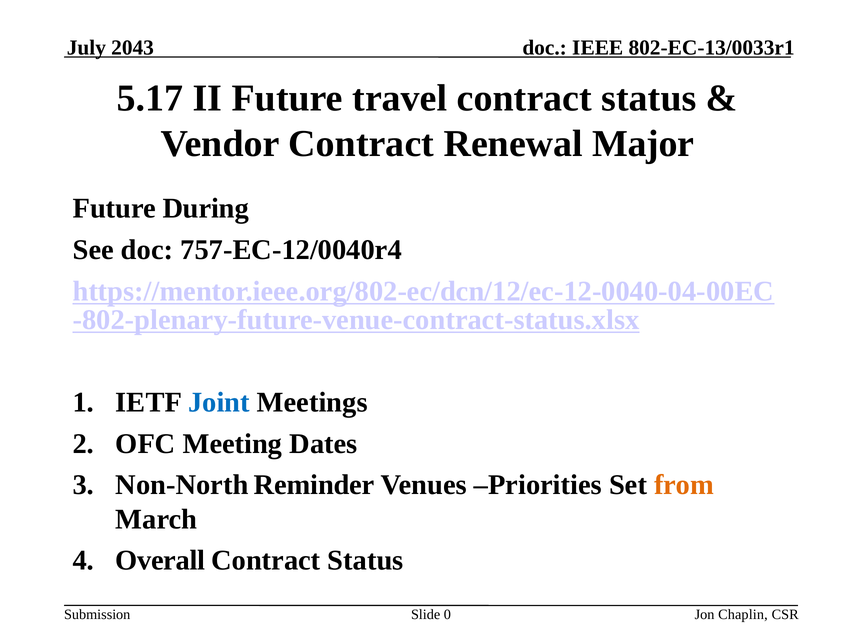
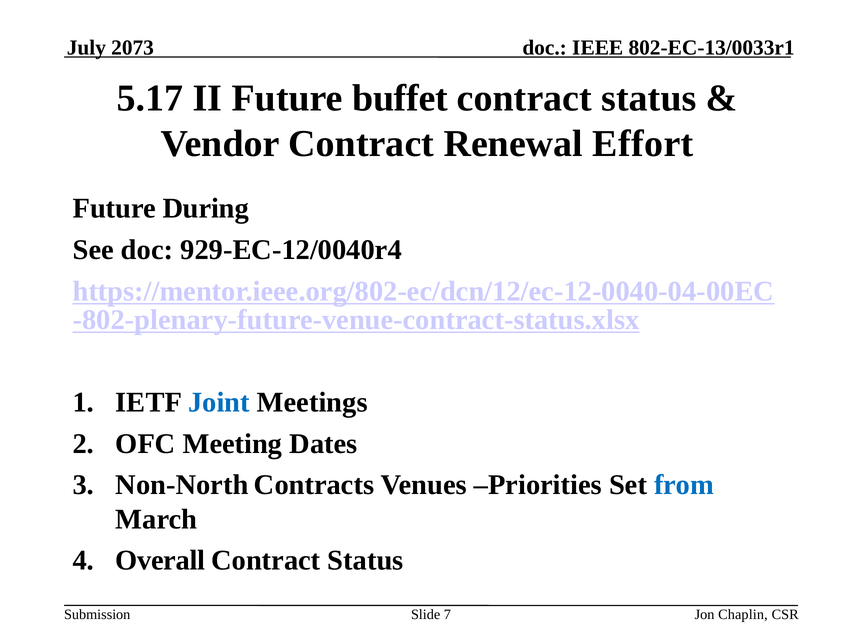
2043: 2043 -> 2073 (133, 48)
travel: travel -> buffet (400, 98)
Major: Major -> Effort (643, 144)
757-EC-12/0040r4: 757-EC-12/0040r4 -> 929-EC-12/0040r4 (291, 250)
Reminder: Reminder -> Contracts (314, 485)
from colour: orange -> blue (684, 485)
0: 0 -> 7 (447, 615)
